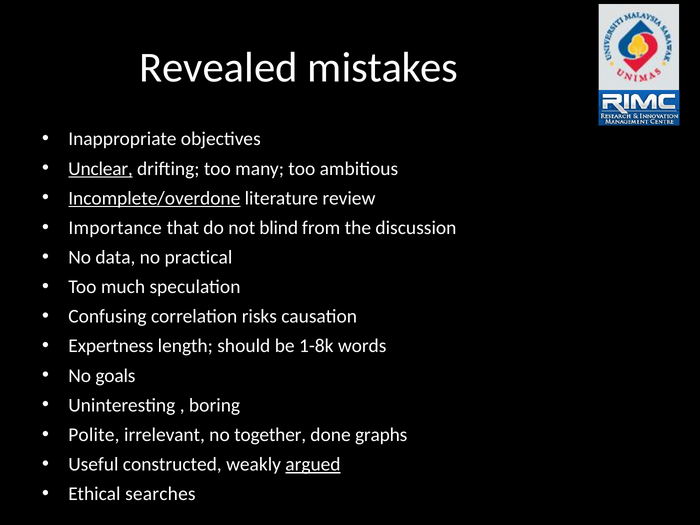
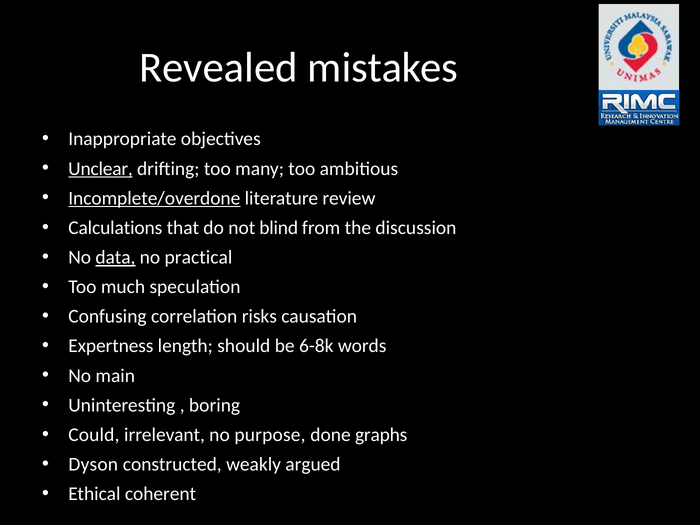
Importance: Importance -> Calculations (115, 228)
data underline: none -> present (115, 257)
1-8k: 1-8k -> 6-8k (316, 346)
goals: goals -> main (115, 376)
Polite: Polite -> Could (94, 435)
together: together -> purpose (270, 435)
Useful: Useful -> Dyson (93, 464)
argued underline: present -> none (313, 464)
searches: searches -> coherent (160, 494)
